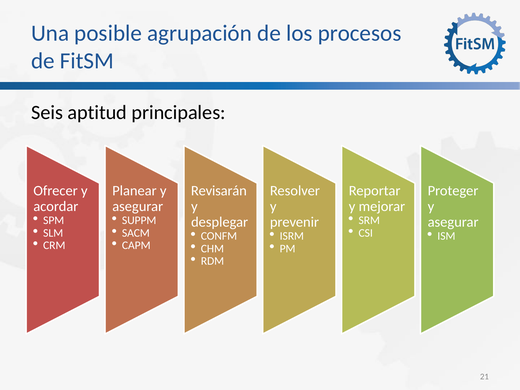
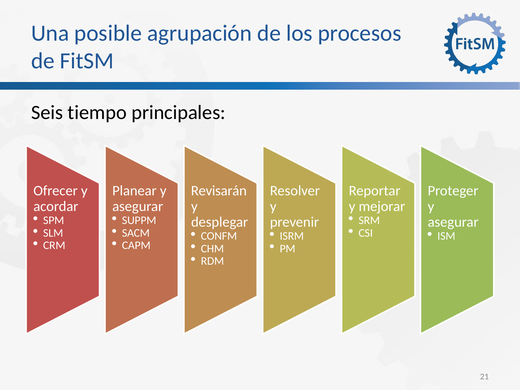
aptitud: aptitud -> tiempo (97, 113)
